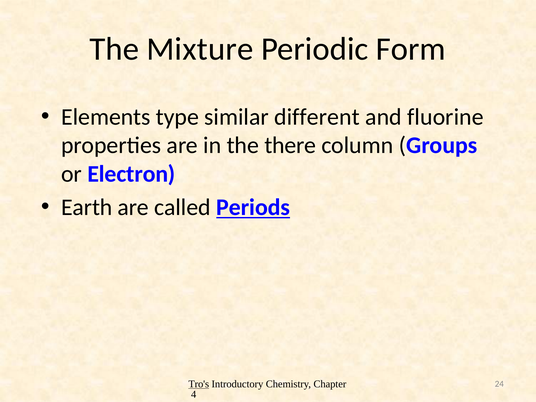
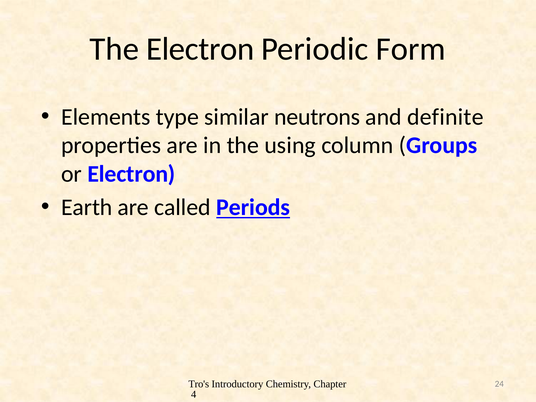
The Mixture: Mixture -> Electron (200, 49)
different: different -> neutrons (317, 117)
fluorine: fluorine -> definite (445, 117)
there: there -> using (290, 145)
Tro's underline: present -> none (199, 384)
